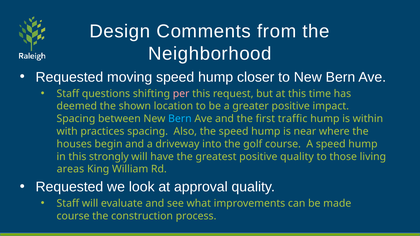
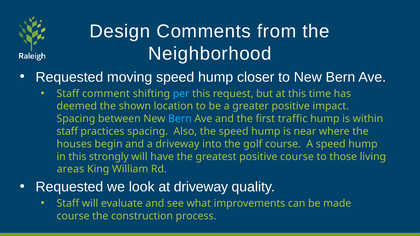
questions: questions -> comment (106, 94)
per colour: pink -> light blue (181, 94)
with: with -> staff (67, 132)
positive quality: quality -> course (297, 157)
at approval: approval -> driveway (201, 187)
